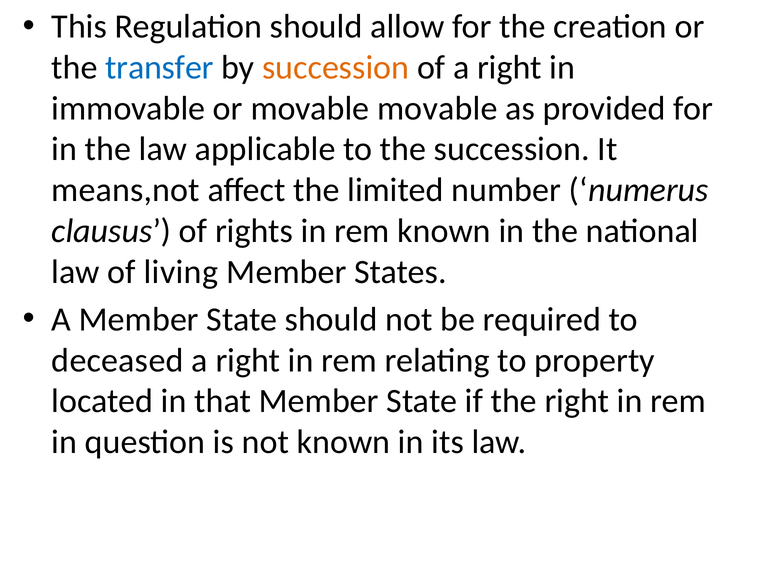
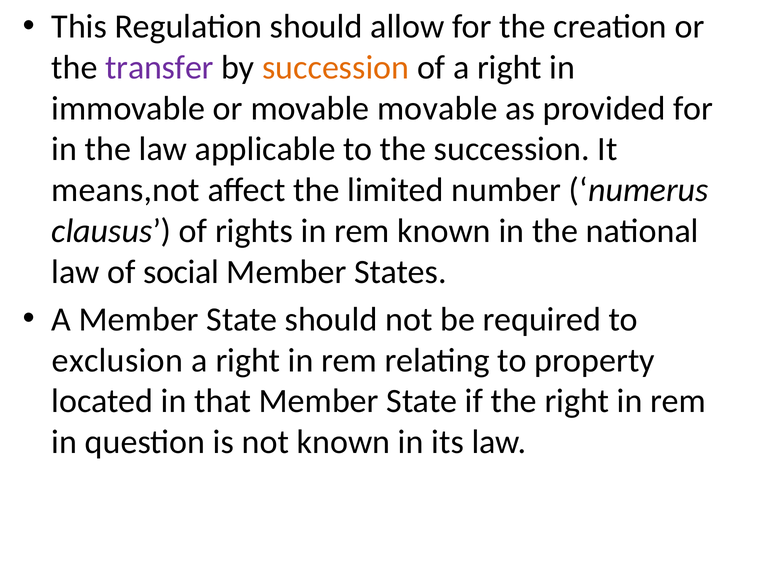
transfer colour: blue -> purple (159, 68)
living: living -> social (181, 272)
deceased: deceased -> exclusion (117, 361)
